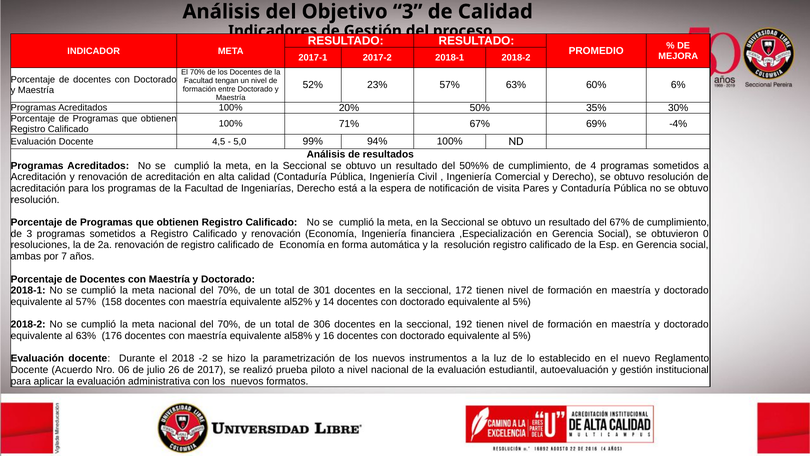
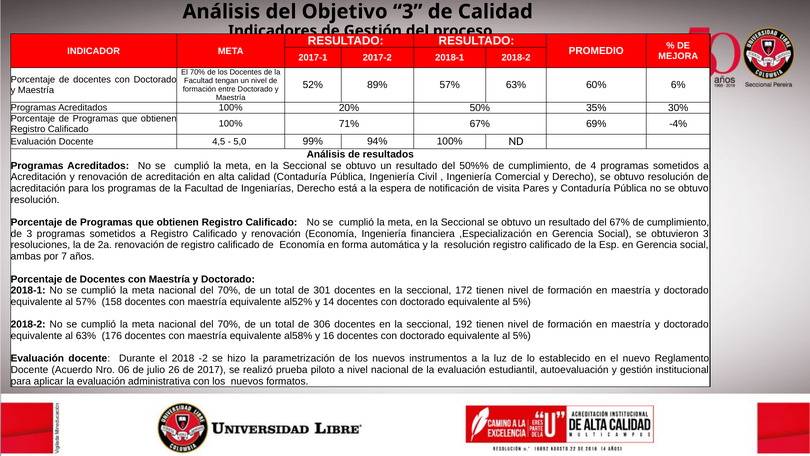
23%: 23% -> 89% (377, 85)
obtuvieron 0: 0 -> 3 (706, 234)
